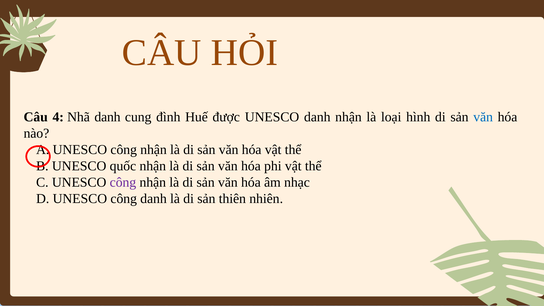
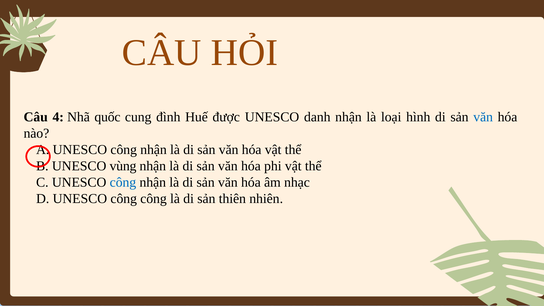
Nhã danh: danh -> quốc (107, 117)
quốc: quốc -> vùng (123, 166)
công colour: purple -> blue (123, 182)
công danh: danh -> công (154, 199)
